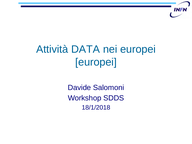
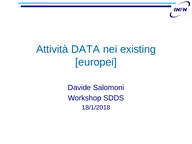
nei europei: europei -> existing (138, 49)
